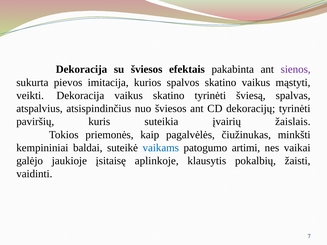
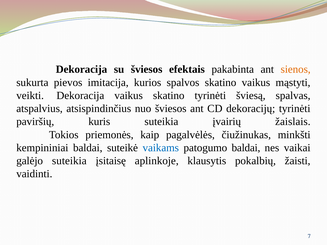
sienos colour: purple -> orange (296, 69)
patogumo artimi: artimi -> baldai (246, 148)
galėjo jaukioje: jaukioje -> suteikia (69, 161)
